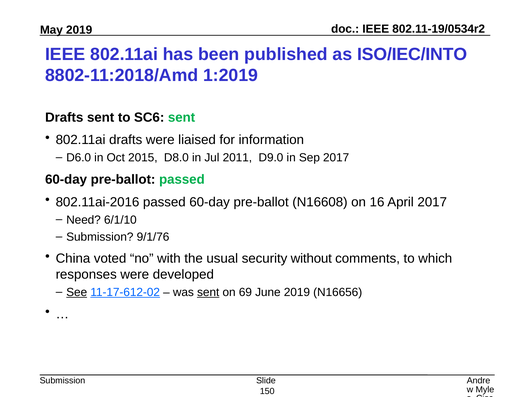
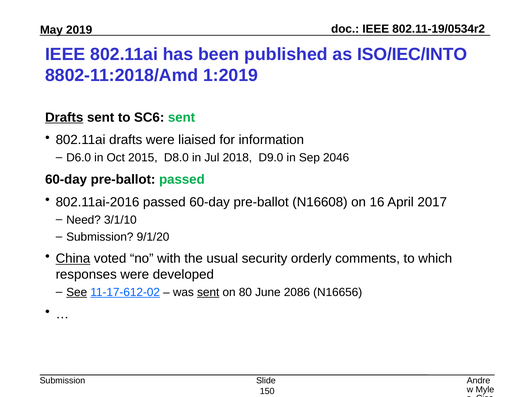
Drafts underline: none -> present (64, 118)
2011: 2011 -> 2018 (237, 158)
Sep 2017: 2017 -> 2046 (336, 158)
6/1/10: 6/1/10 -> 3/1/10 (120, 220)
9/1/76: 9/1/76 -> 9/1/20 (153, 237)
China underline: none -> present (73, 259)
without: without -> orderly (311, 259)
69: 69 -> 80 (245, 293)
June 2019: 2019 -> 2086 (297, 293)
